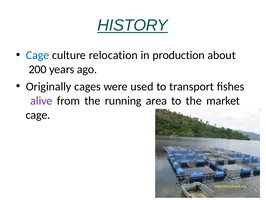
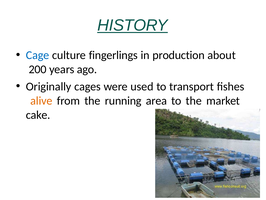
relocation: relocation -> fingerlings (113, 55)
alive colour: purple -> orange (41, 100)
cage: cage -> cake (38, 115)
